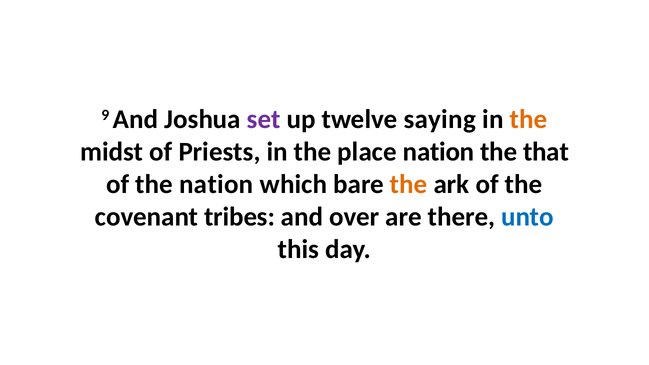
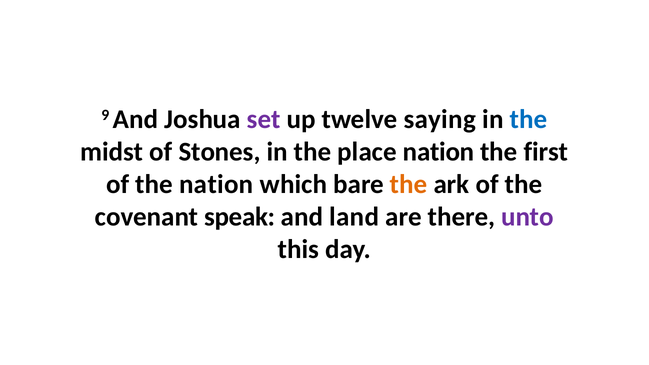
the colour: orange -> blue (528, 119)
Priests: Priests -> Stones (220, 152)
that: that -> first (546, 152)
tribes: tribes -> speak (240, 217)
over: over -> land (354, 217)
unto colour: blue -> purple (527, 217)
